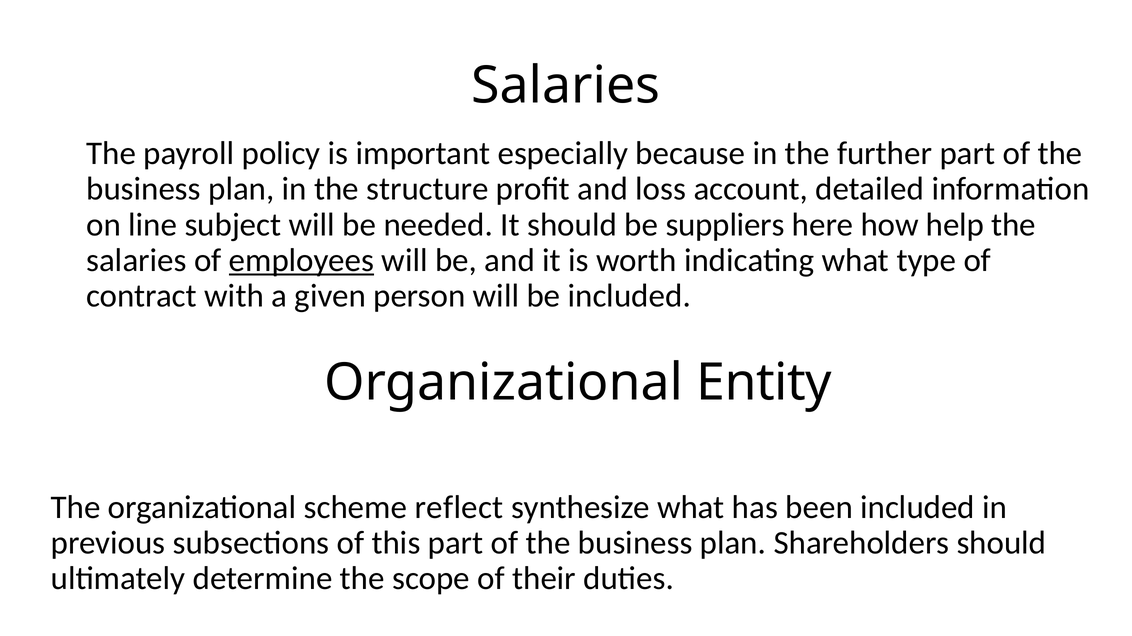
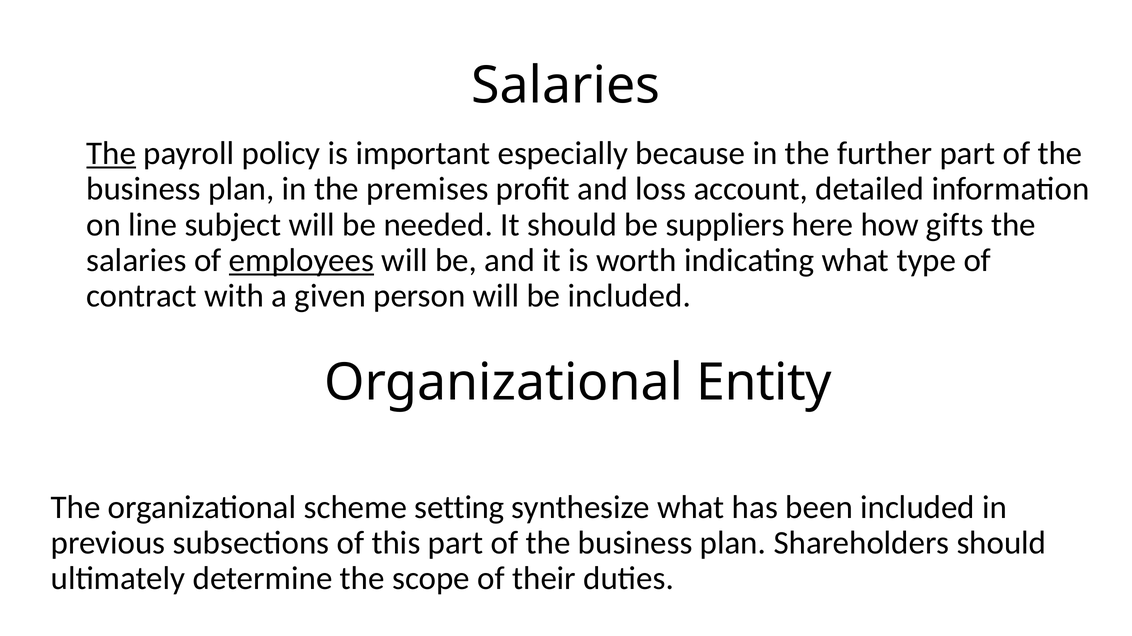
The underline: none -> present (111, 154)
structure: structure -> premises (427, 189)
help: help -> gifts (955, 225)
reflect: reflect -> setting (459, 508)
